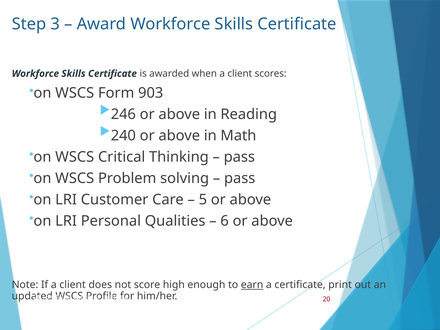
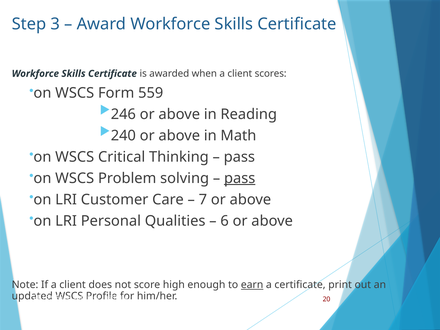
903: 903 -> 559 (151, 93)
pass underline: none -> present (240, 178)
5: 5 -> 7 (203, 200)
